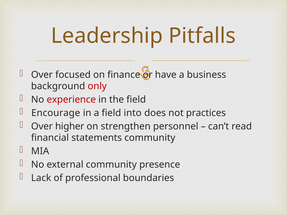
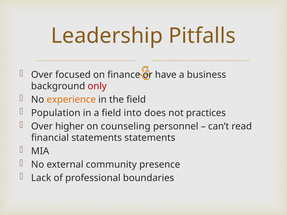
experience colour: red -> orange (71, 100)
Encourage: Encourage -> Population (56, 113)
strengthen: strengthen -> counseling (126, 126)
statements community: community -> statements (150, 138)
